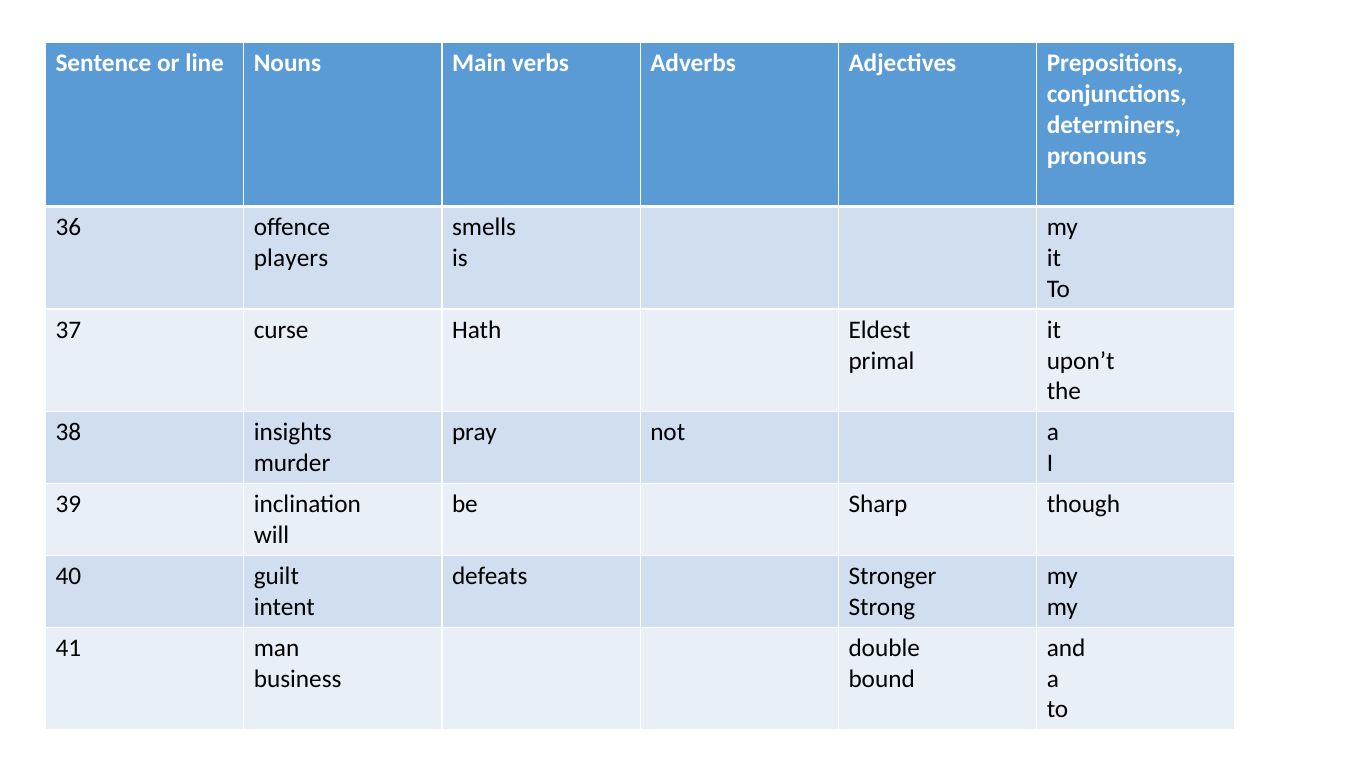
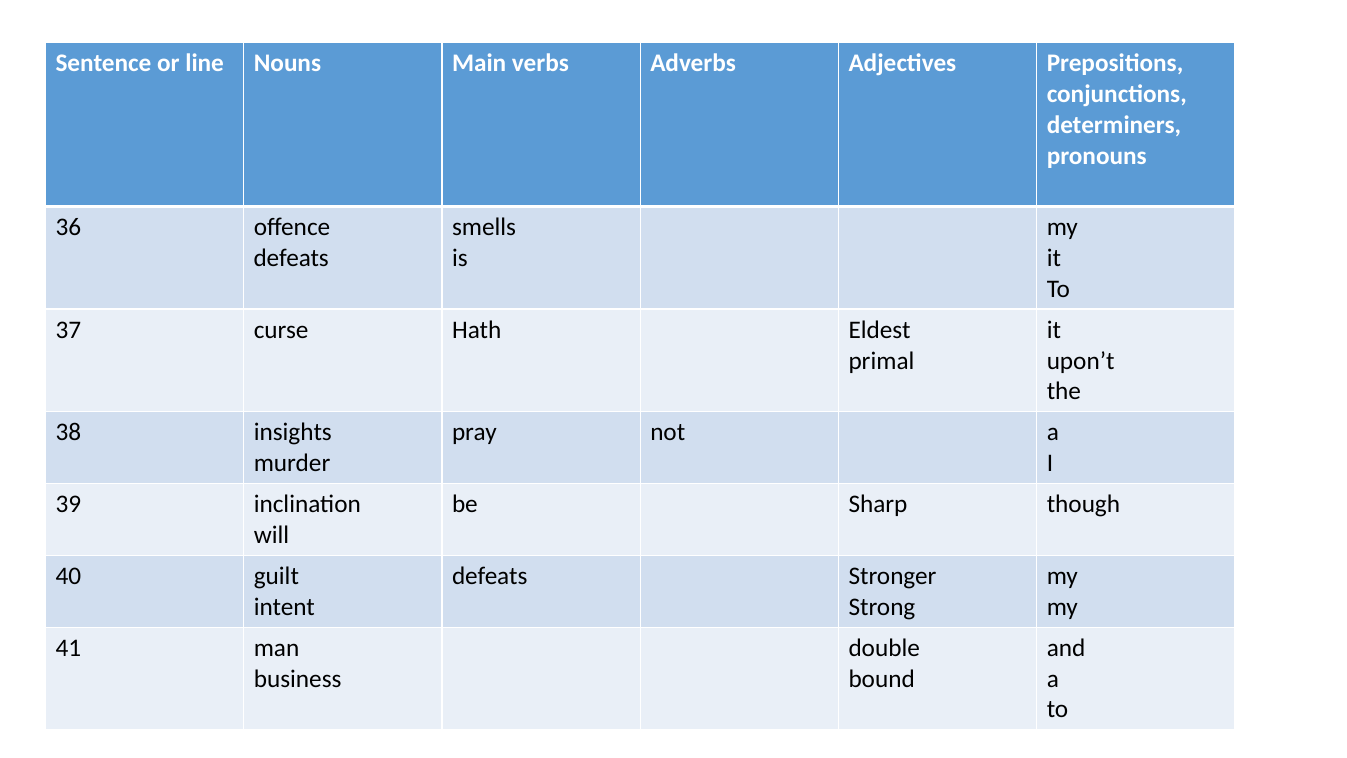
players: players -> defeats (291, 258)
